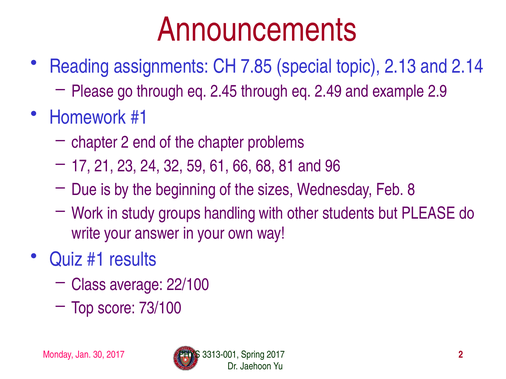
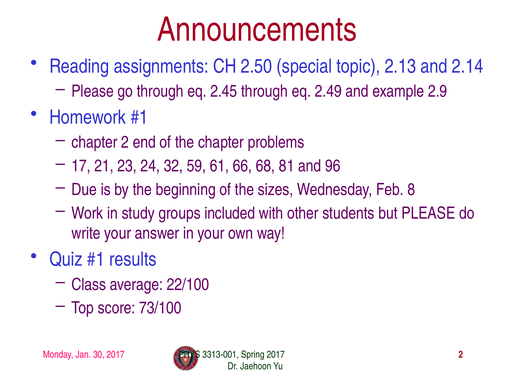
7.85: 7.85 -> 2.50 (256, 66)
handling: handling -> included (230, 213)
